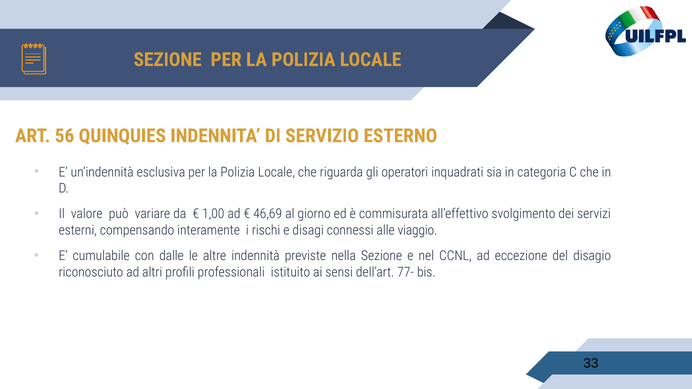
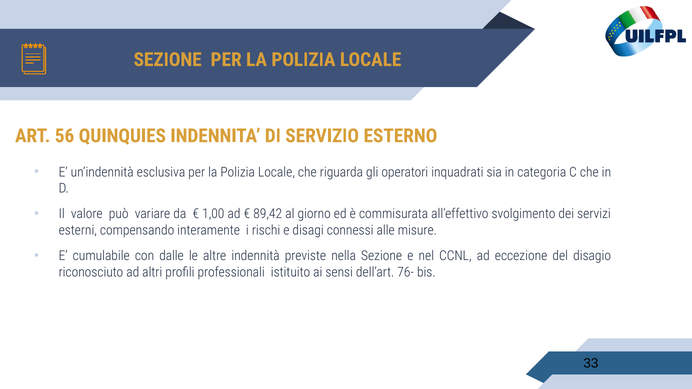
46,69: 46,69 -> 89,42 (268, 214)
viaggio: viaggio -> misure (417, 230)
77-: 77- -> 76- (406, 272)
